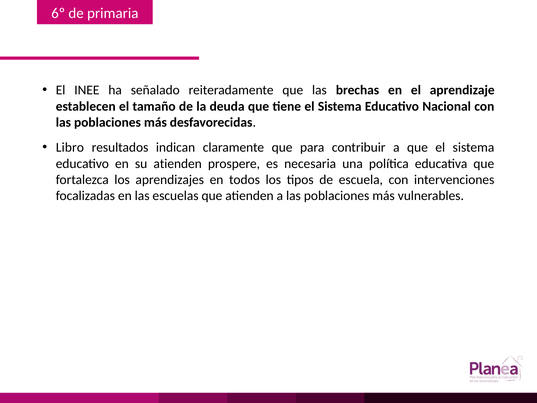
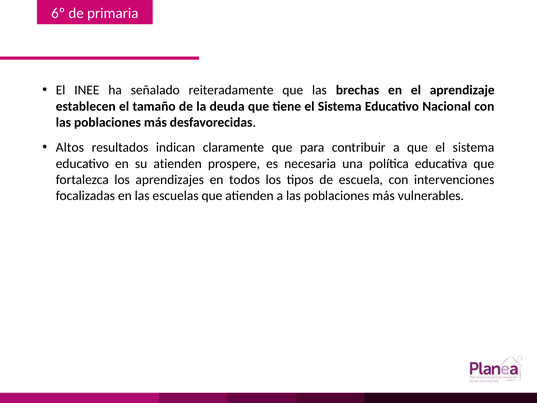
Libro: Libro -> Altos (70, 147)
